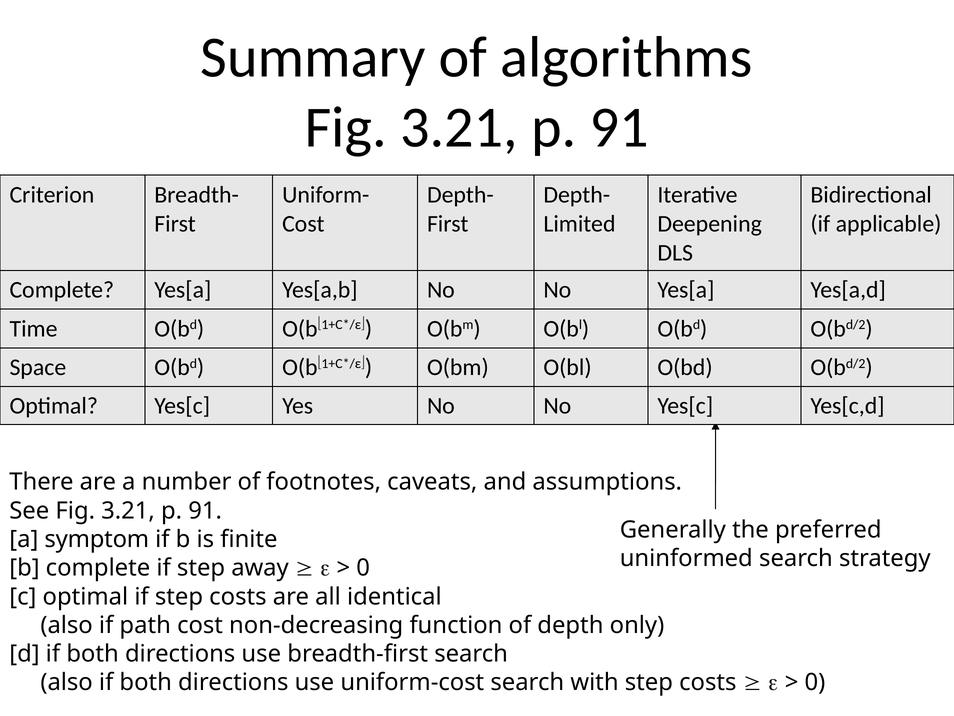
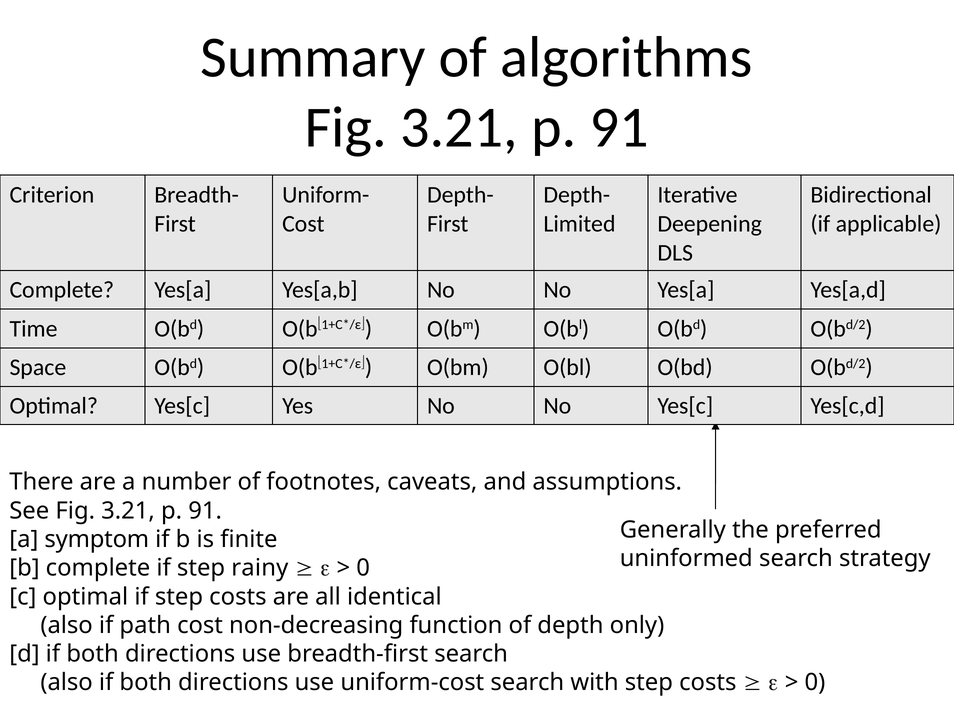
away: away -> rainy (260, 568)
